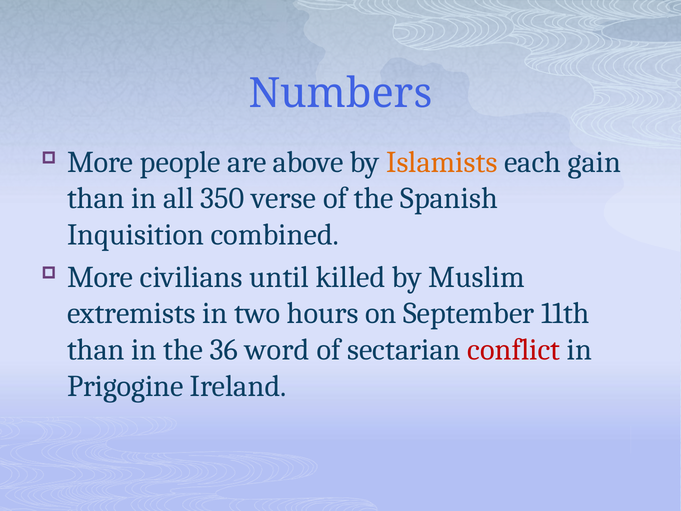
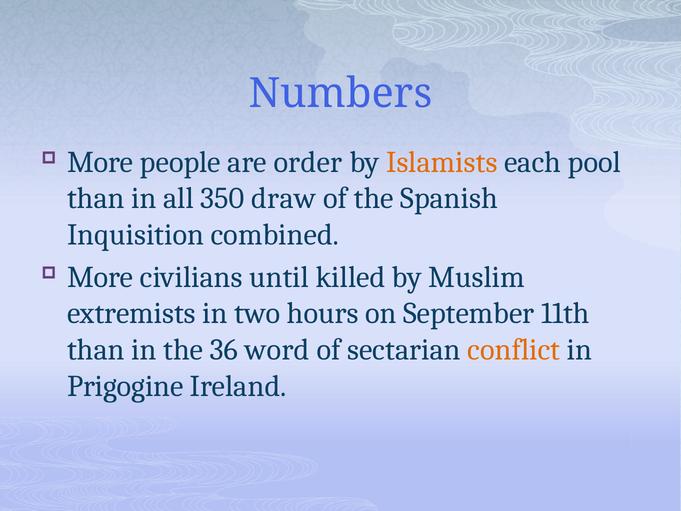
above: above -> order (308, 162)
gain: gain -> pool (594, 162)
verse: verse -> draw (284, 198)
conflict colour: red -> orange (514, 350)
